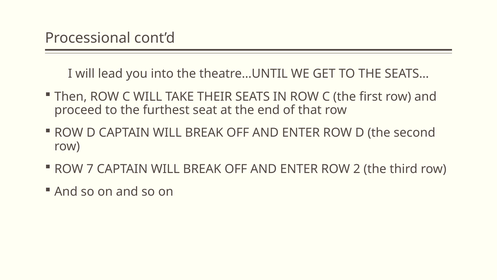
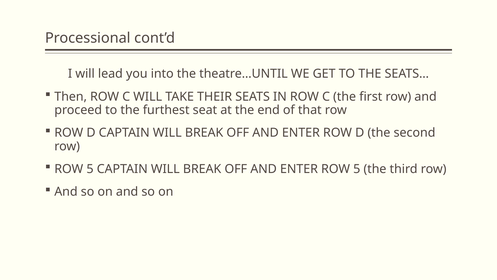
7: 7 -> 5 (90, 169)
ENTER ROW 2: 2 -> 5 (357, 169)
